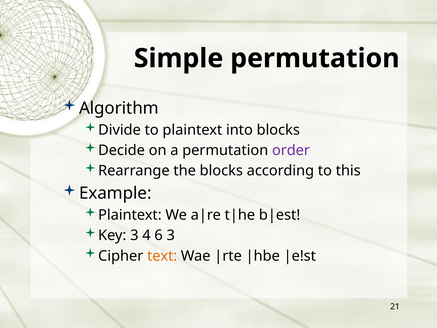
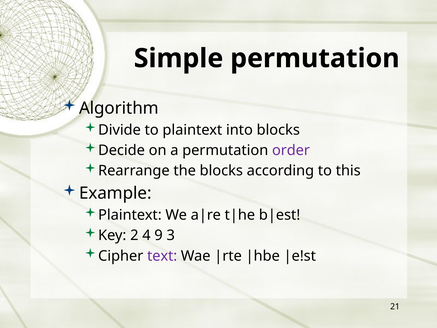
Key 3: 3 -> 2 (134, 235)
6: 6 -> 9 (159, 235)
text colour: orange -> purple (162, 256)
